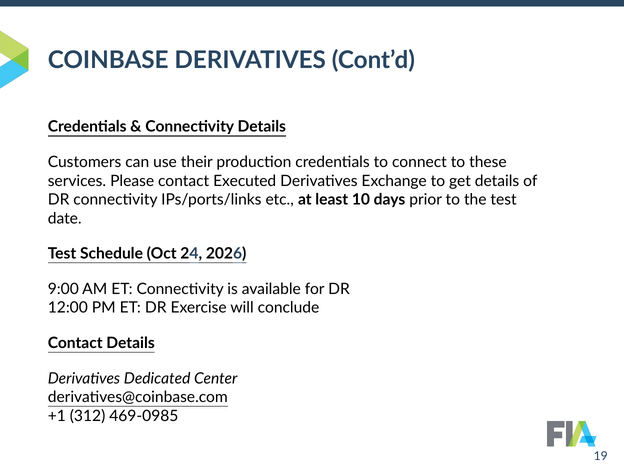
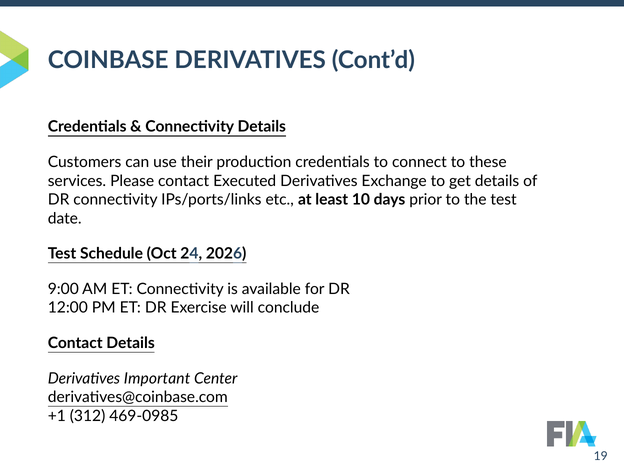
Dedicated: Dedicated -> Important (157, 378)
